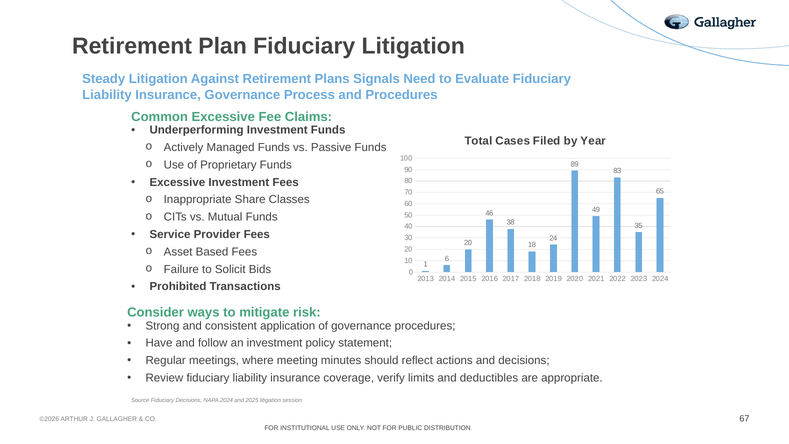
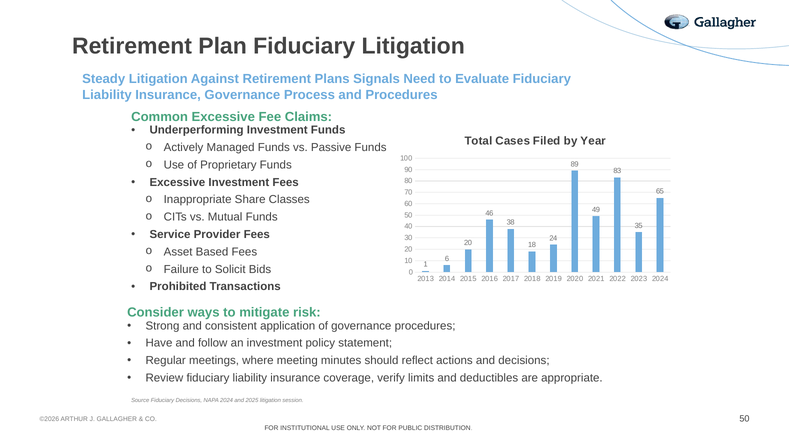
CO 67: 67 -> 50 (744, 419)
